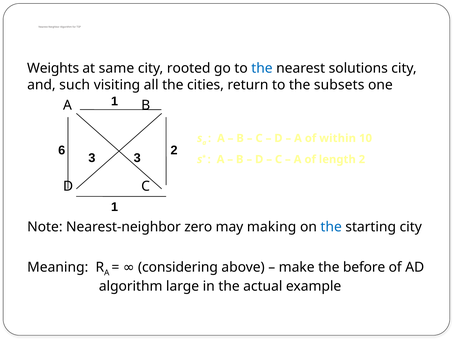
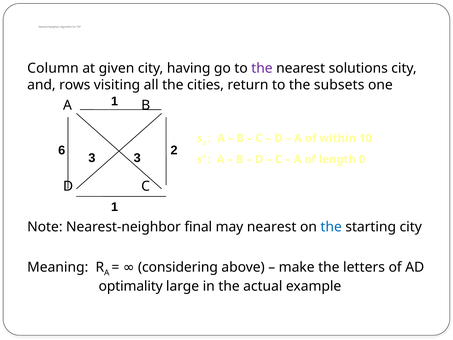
Weights: Weights -> Column (53, 68)
same: same -> given (117, 68)
rooted: rooted -> having (189, 68)
the colour: blue -> purple (262, 68)
such: such -> rows (75, 85)
length 2: 2 -> 0 (362, 159)
zero: zero -> final (198, 227)
may making: making -> nearest (272, 227)
before: before -> letters (364, 267)
algorithm: algorithm -> optimality (131, 286)
